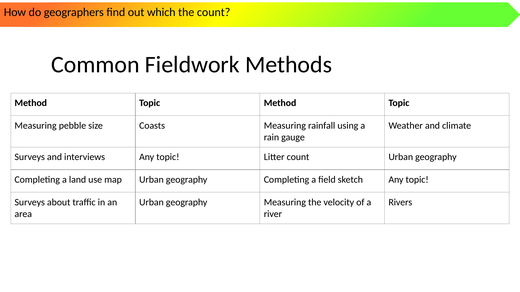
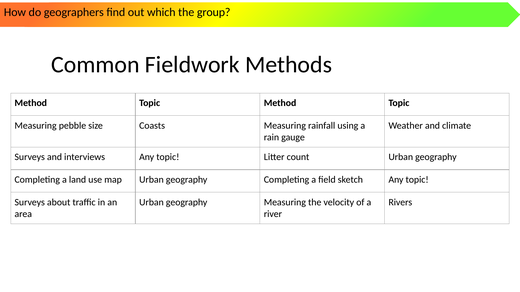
the count: count -> group (214, 12)
